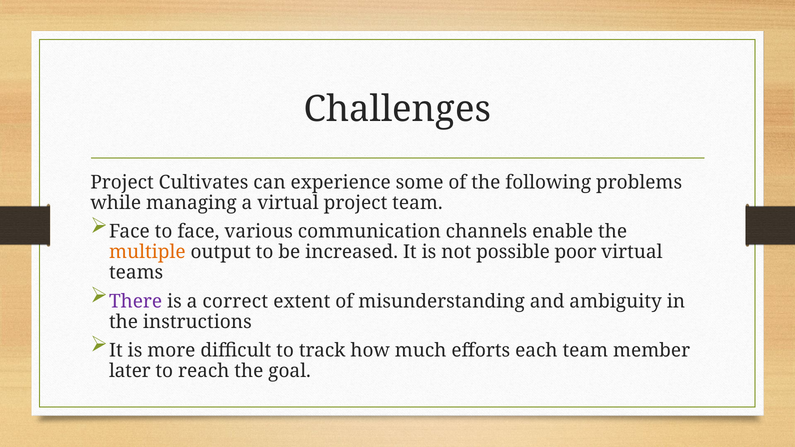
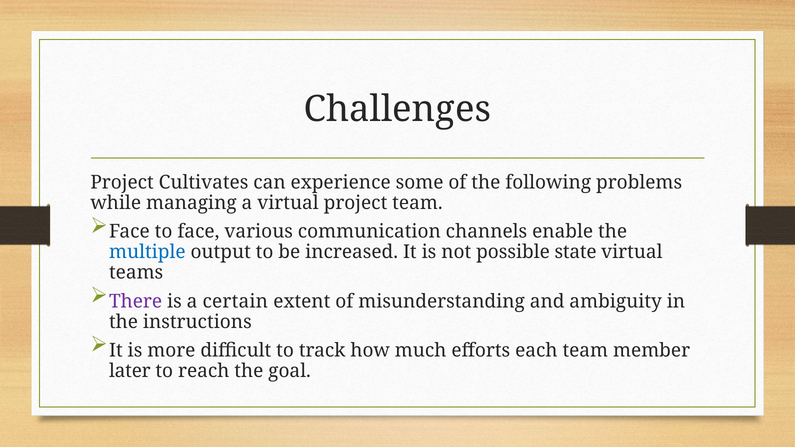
multiple colour: orange -> blue (147, 252)
poor: poor -> state (576, 252)
correct: correct -> certain (235, 301)
